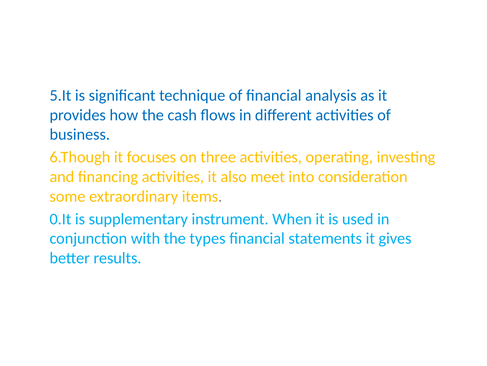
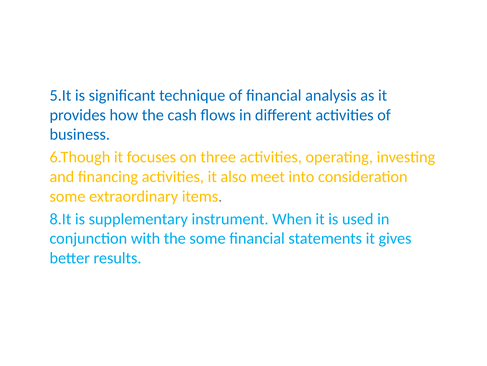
0.It: 0.It -> 8.It (60, 219)
the types: types -> some (208, 238)
